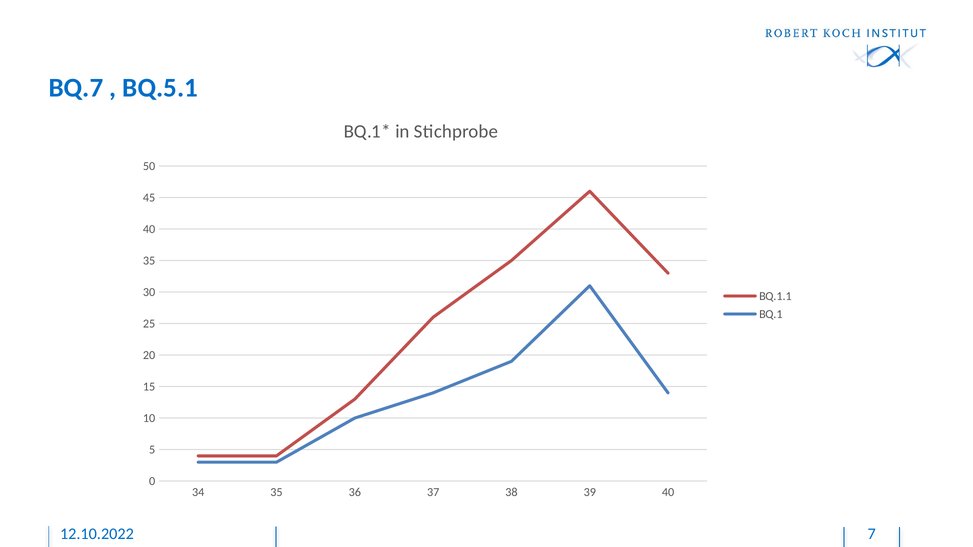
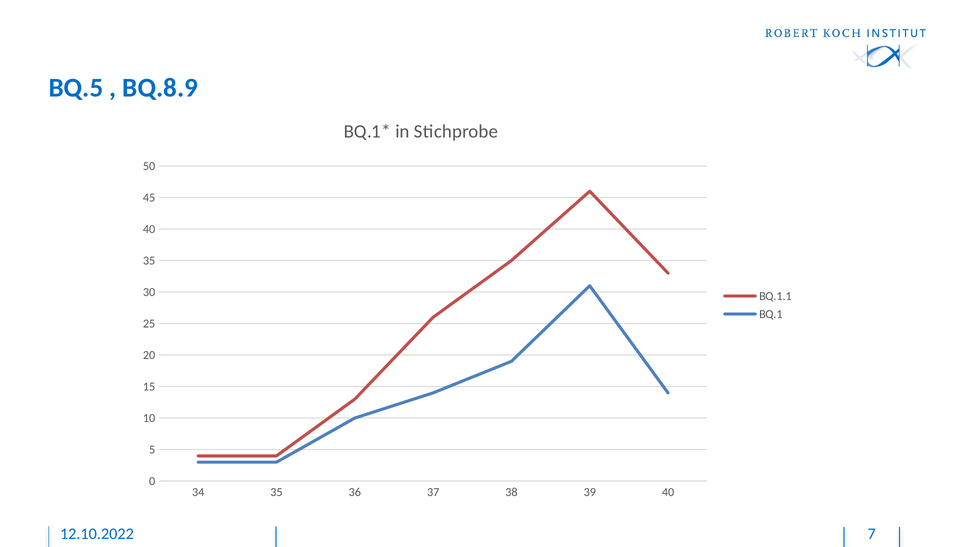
BQ.7: BQ.7 -> BQ.5 (76, 88)
BQ.5.1: BQ.5.1 -> BQ.8.9 (160, 88)
